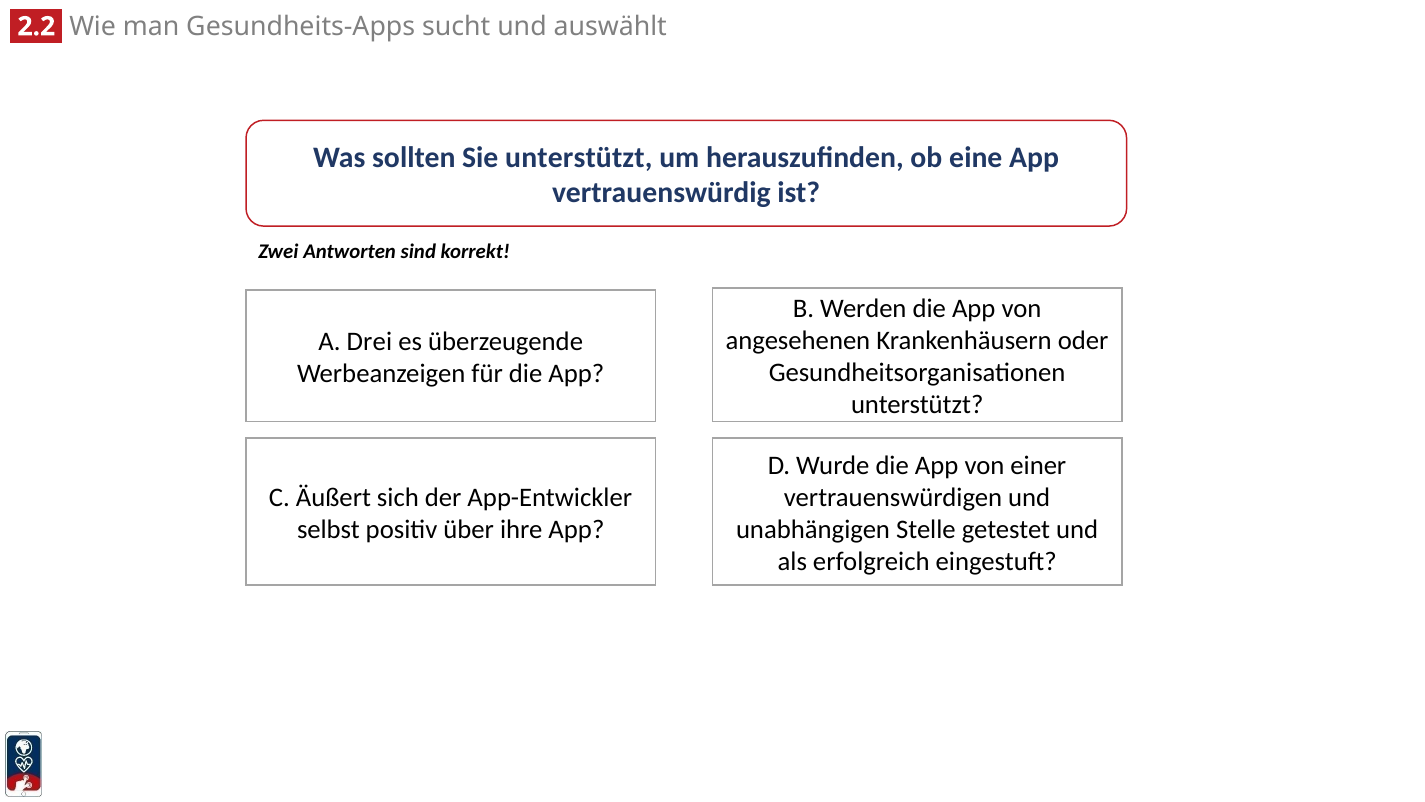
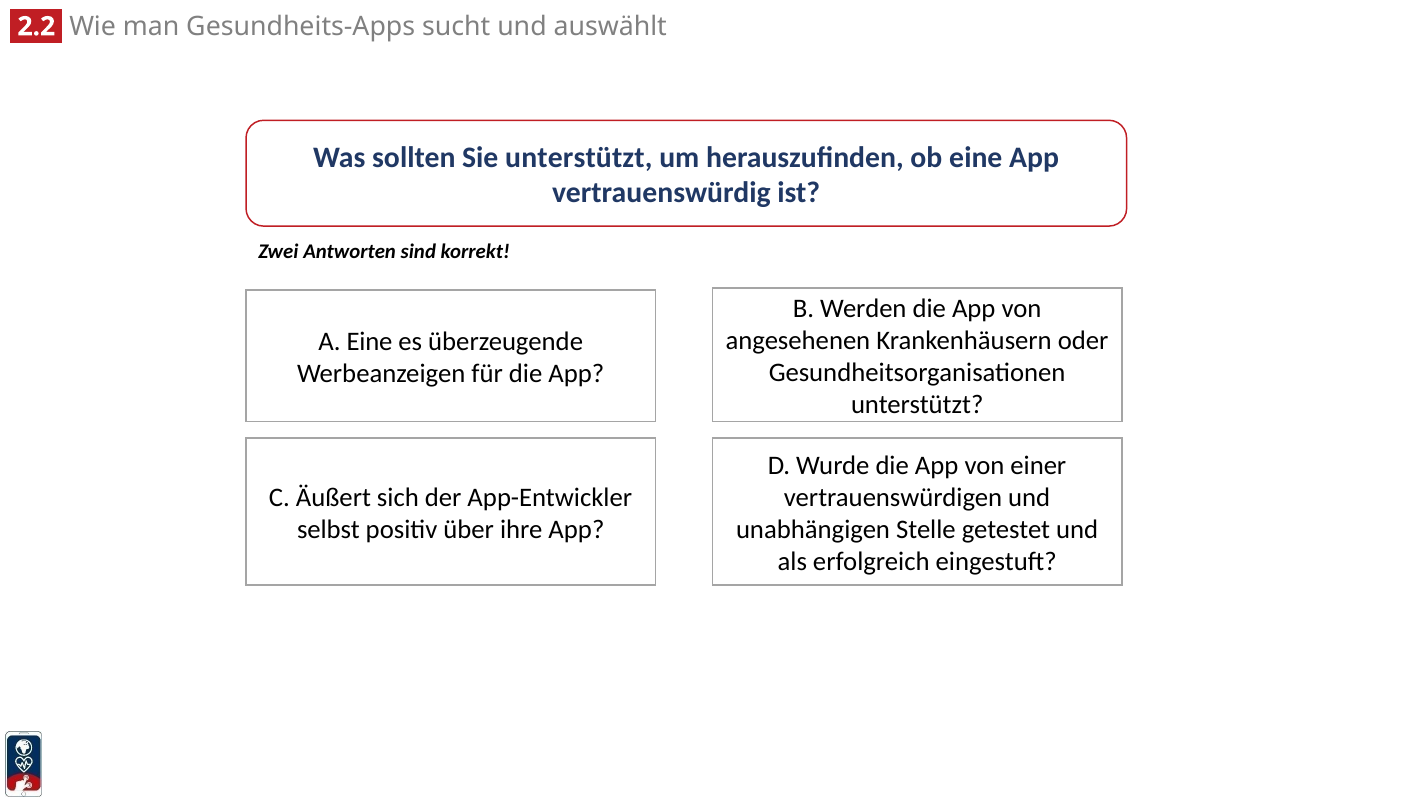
A Drei: Drei -> Eine (370, 341)
